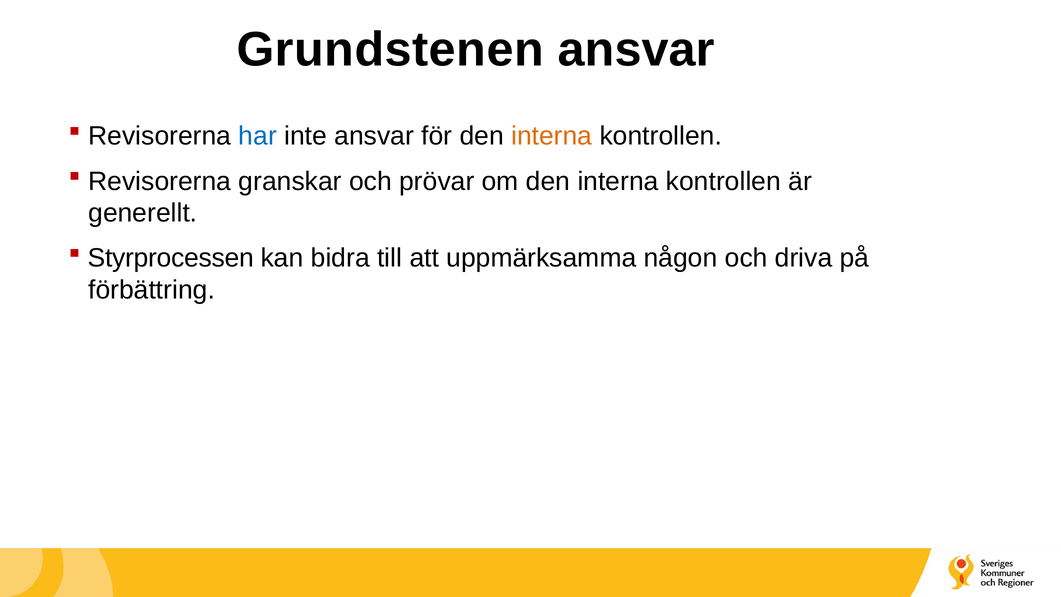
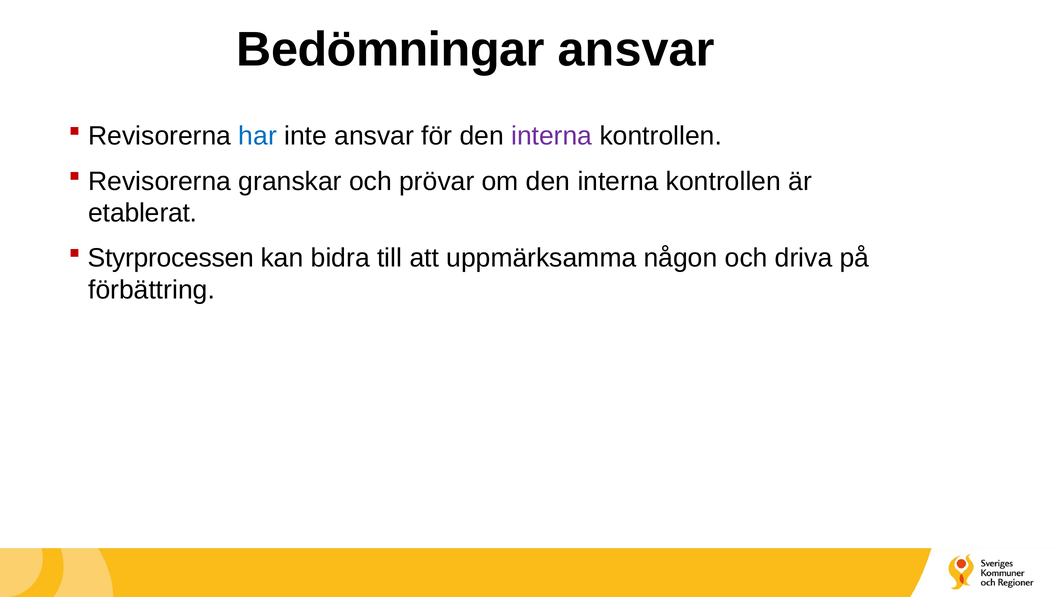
Grundstenen: Grundstenen -> Bedömningar (391, 50)
interna colour: orange -> purple (552, 136)
generellt: generellt -> etablerat (143, 213)
